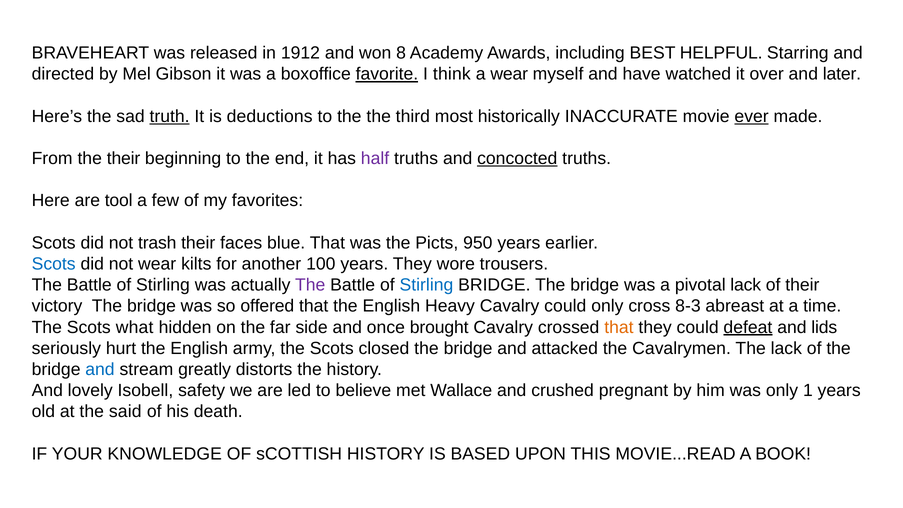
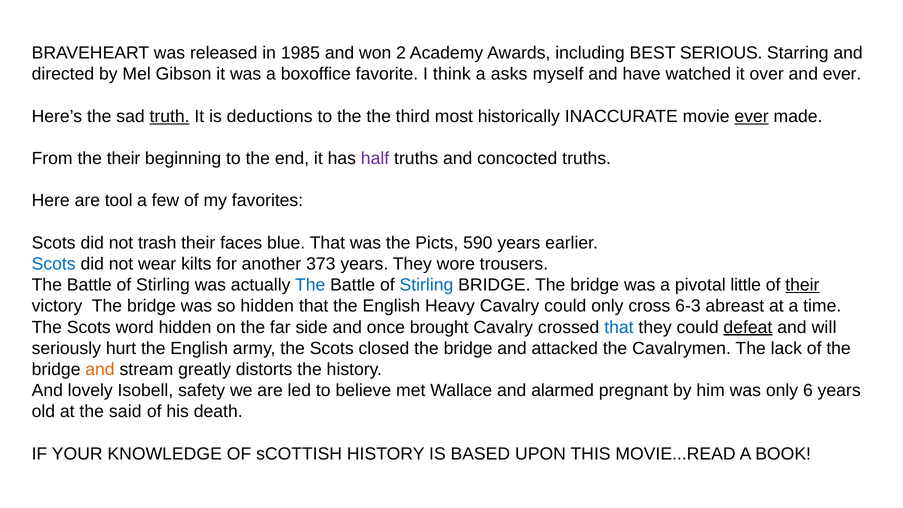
1912: 1912 -> 1985 (300, 53)
8: 8 -> 2 (401, 53)
HELPFUL: HELPFUL -> SERIOUS (721, 53)
favorite underline: present -> none (387, 74)
a wear: wear -> asks (509, 74)
and later: later -> ever (842, 74)
concocted underline: present -> none (517, 159)
950: 950 -> 590 (478, 243)
100: 100 -> 373 (321, 264)
The colour: purple -> blue (310, 285)
pivotal lack: lack -> little (746, 285)
their underline: none -> present (802, 285)
so offered: offered -> hidden (267, 306)
8-3: 8-3 -> 6-3 (688, 306)
what: what -> word (135, 327)
that colour: orange -> blue (619, 327)
lids: lids -> will (824, 327)
and colour: blue -> orange (100, 369)
crushed: crushed -> alarmed (563, 390)
1: 1 -> 6 (808, 390)
